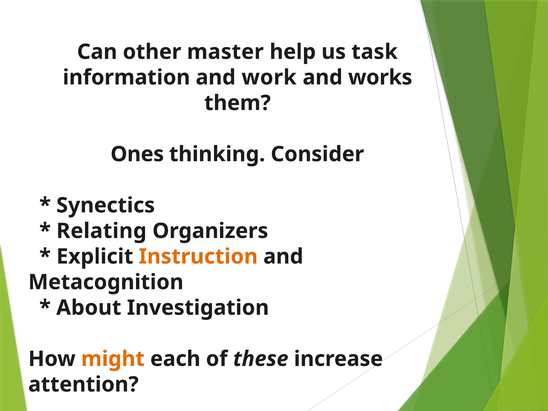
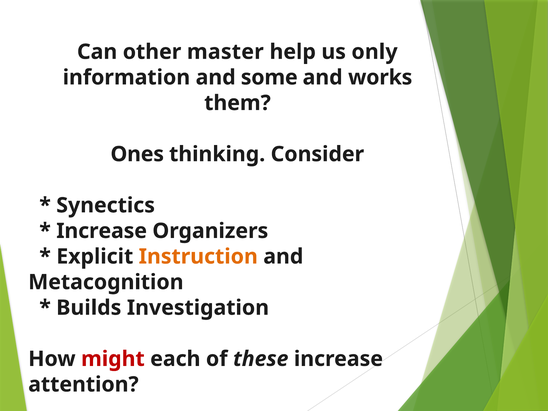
task: task -> only (375, 52)
work: work -> some (269, 77)
Relating: Relating -> Increase (102, 231)
About: About -> Builds (89, 308)
might colour: orange -> red (113, 359)
